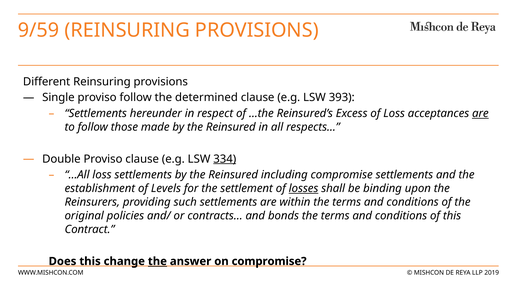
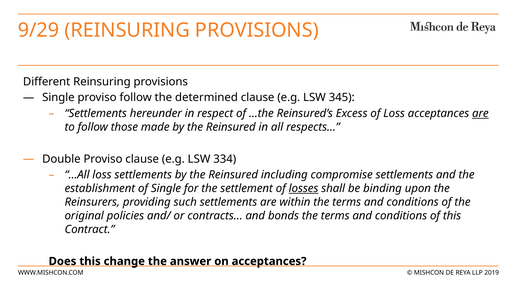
9/59: 9/59 -> 9/29 (39, 30)
393: 393 -> 345 (342, 98)
334 underline: present -> none (225, 159)
of Levels: Levels -> Single (166, 189)
the underline: present -> none (157, 261)
on compromise: compromise -> acceptances (269, 261)
